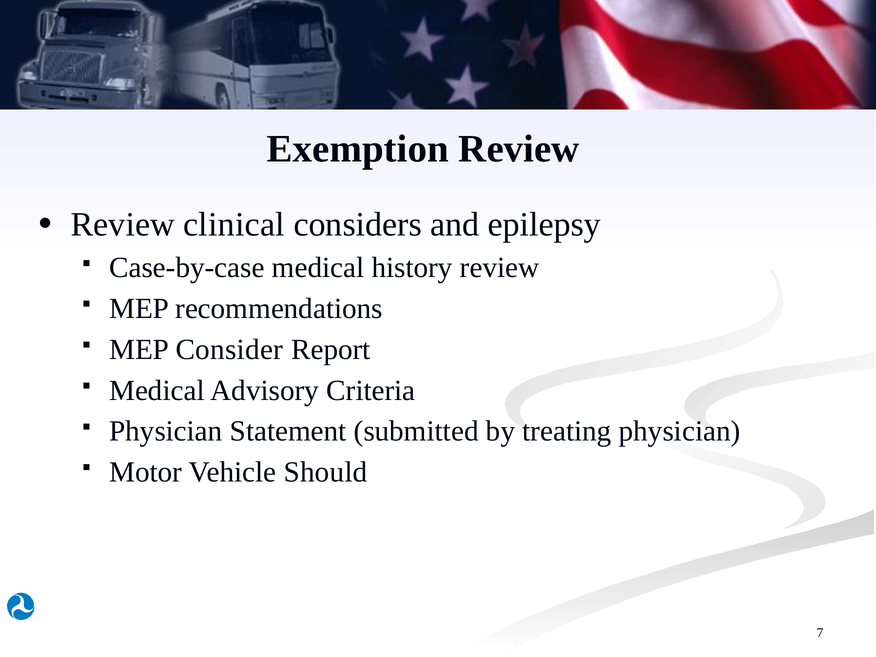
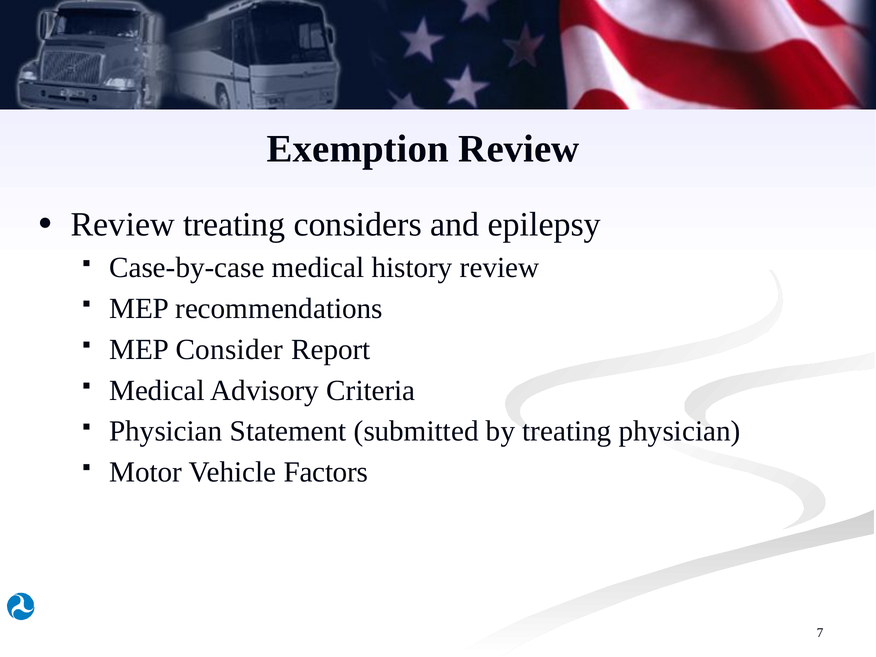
Review clinical: clinical -> treating (234, 224)
Should: Should -> Factors (326, 472)
